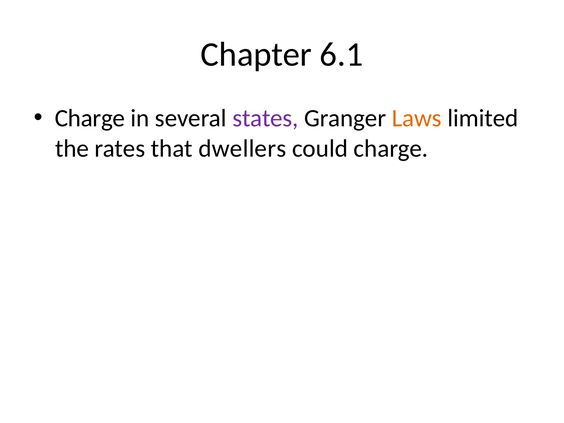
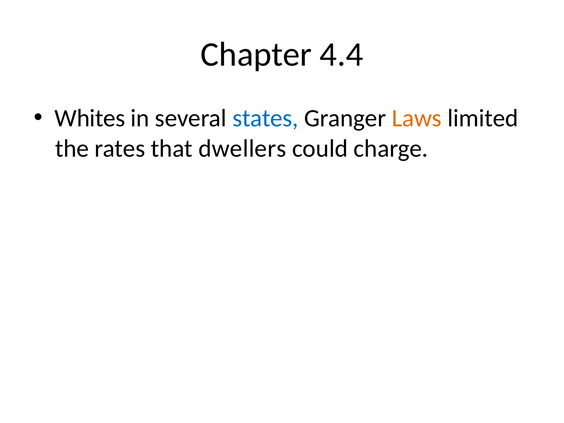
6.1: 6.1 -> 4.4 (341, 55)
Charge: Charge -> Whites (90, 118)
states colour: purple -> blue (265, 118)
